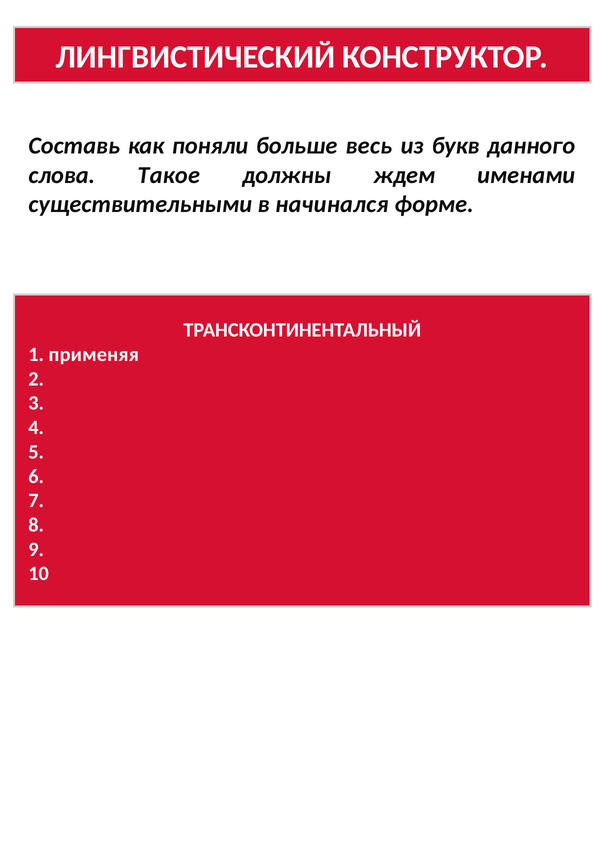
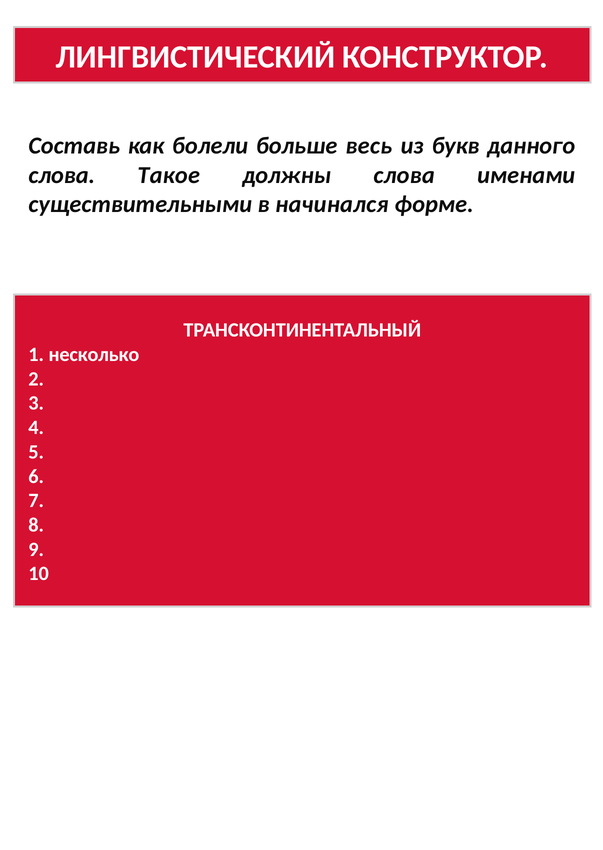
поняли: поняли -> болели (210, 146)
должны ждем: ждем -> слова (404, 175)
применяя: применяя -> несколько (94, 355)
